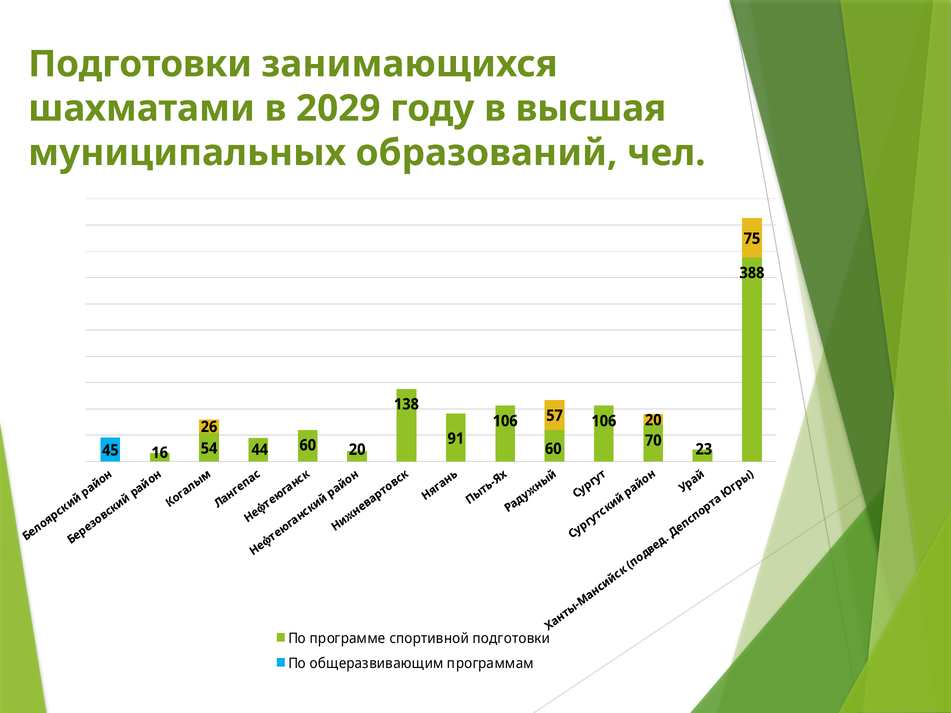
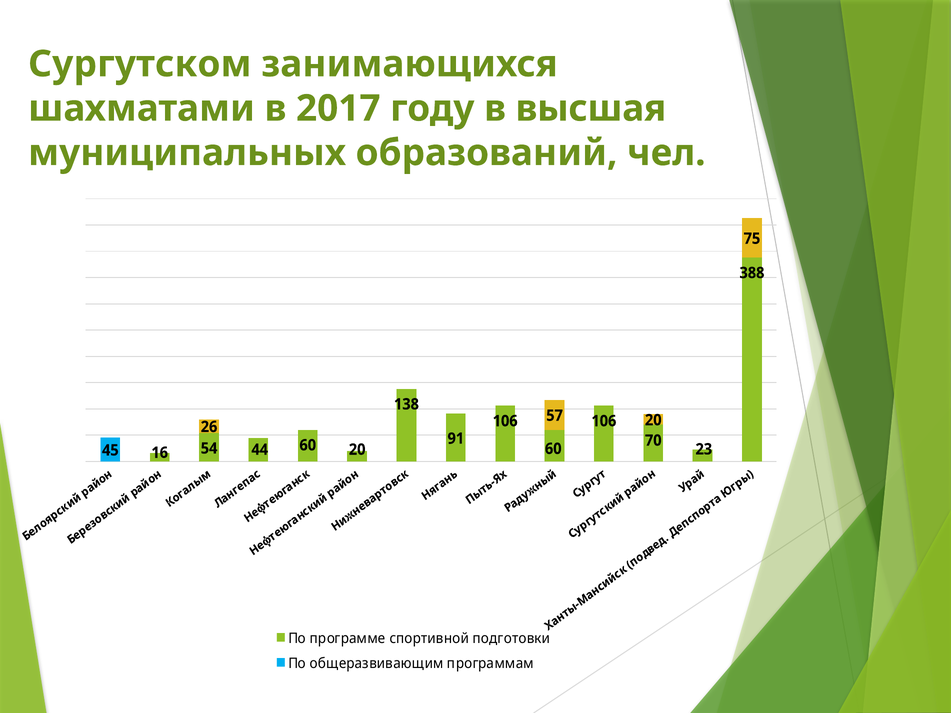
Подготовки: Подготовки -> Сургутском (140, 64)
2029: 2029 -> 2017 (338, 109)
